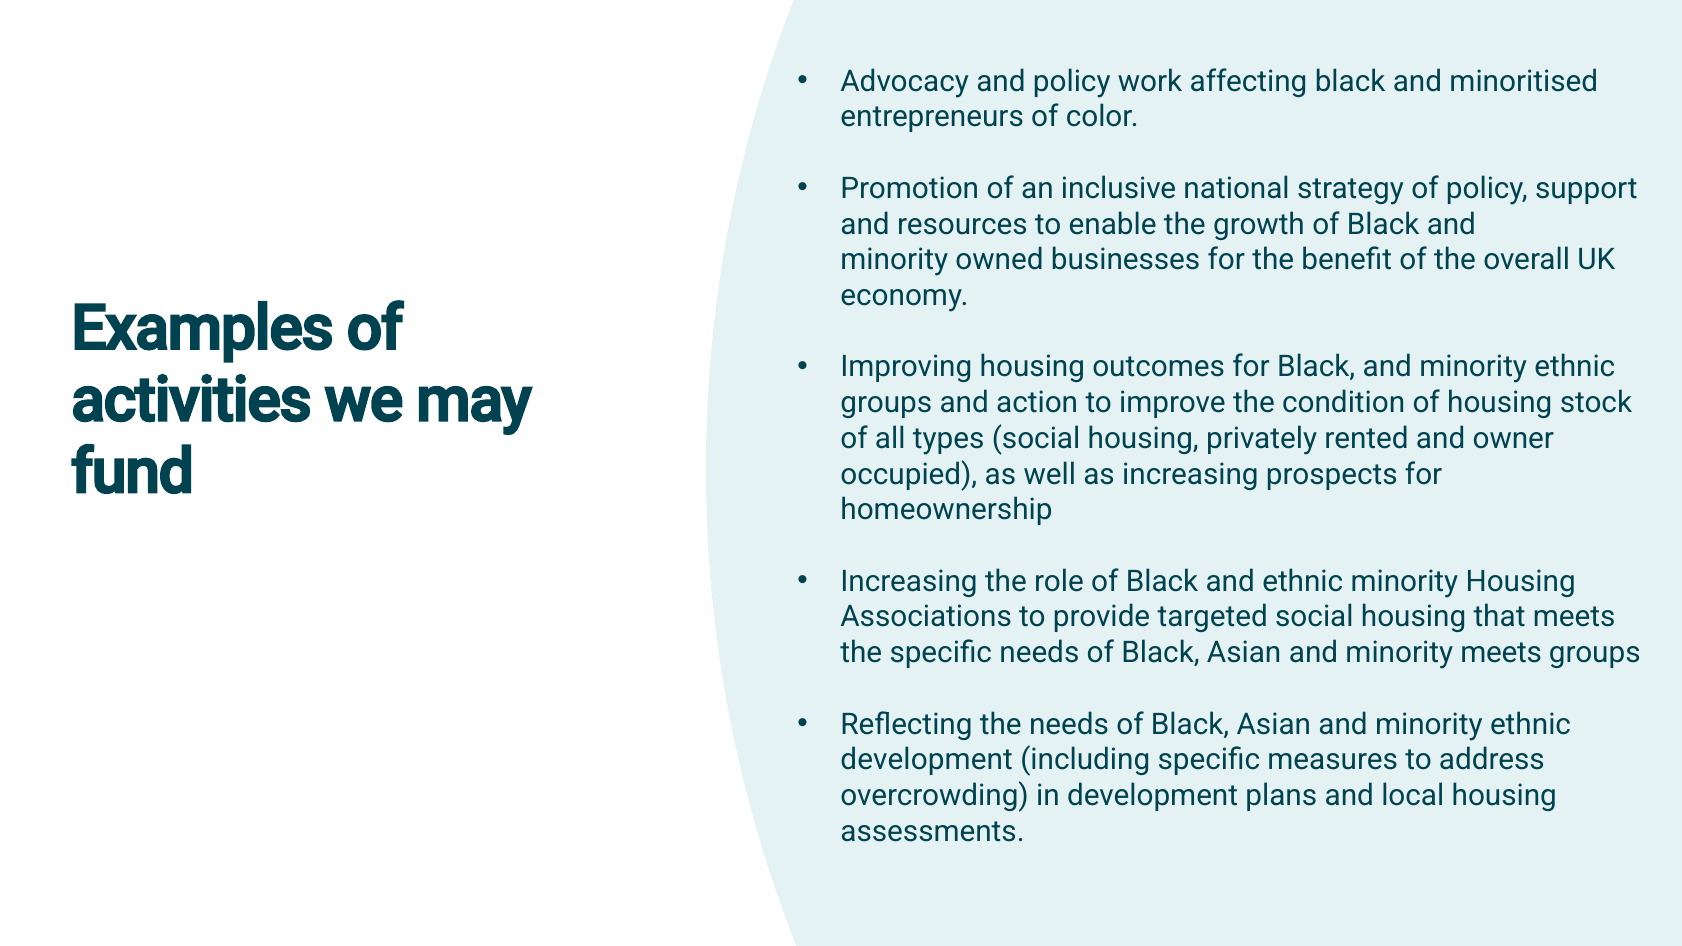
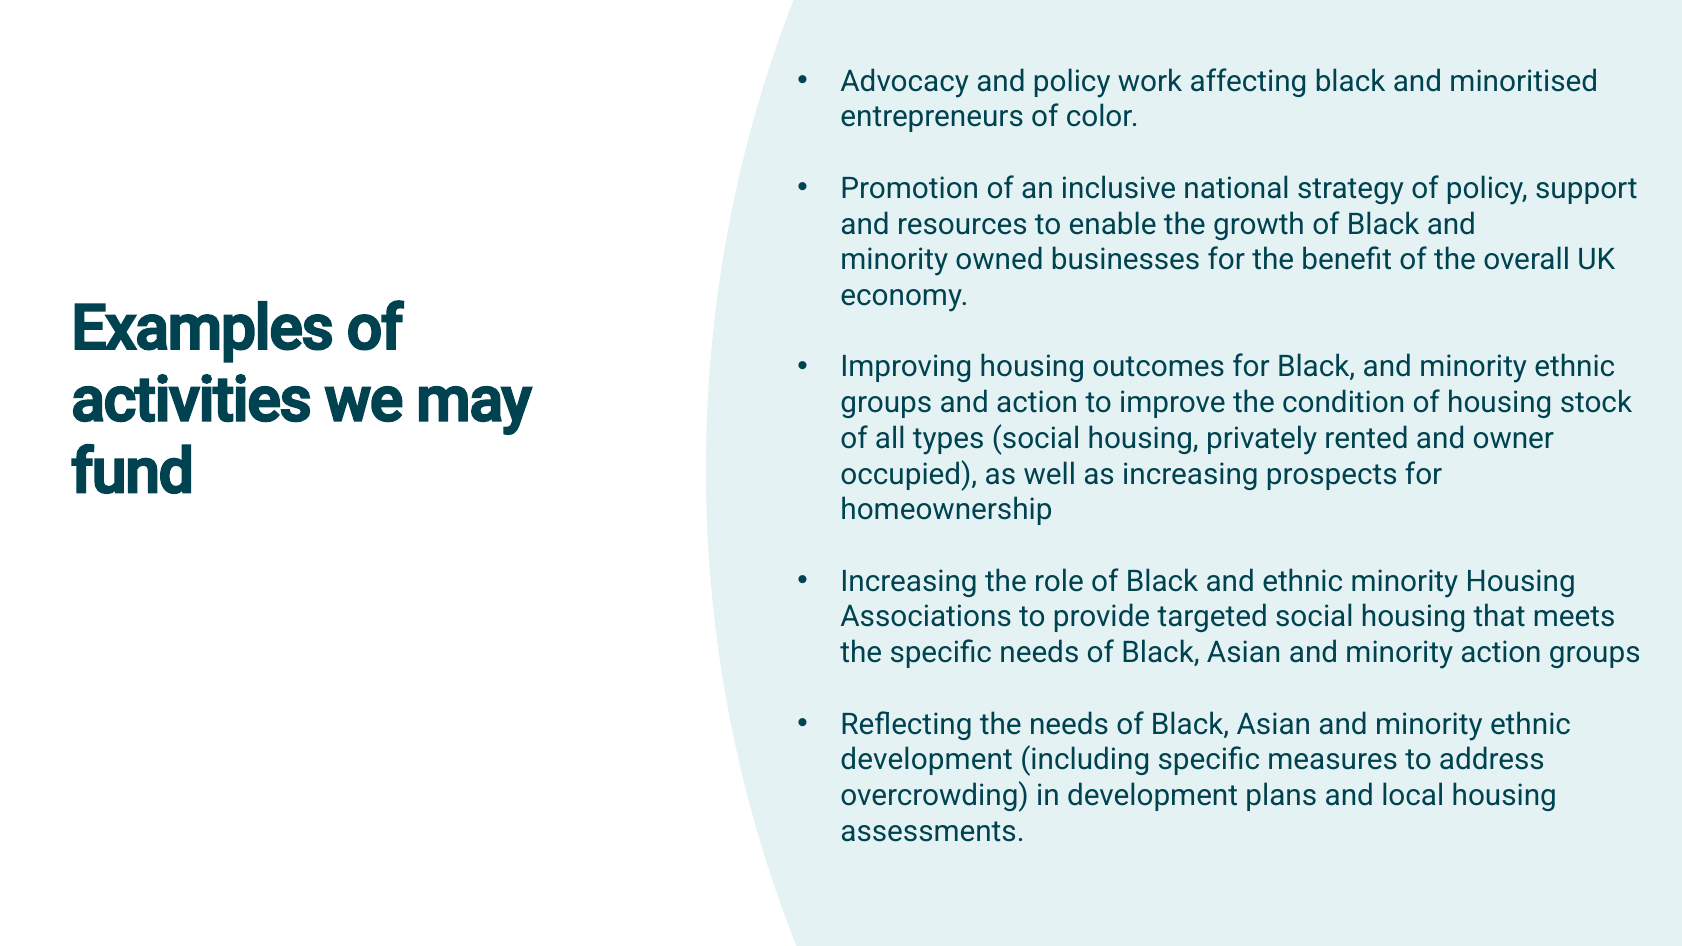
minority meets: meets -> action (1501, 653)
